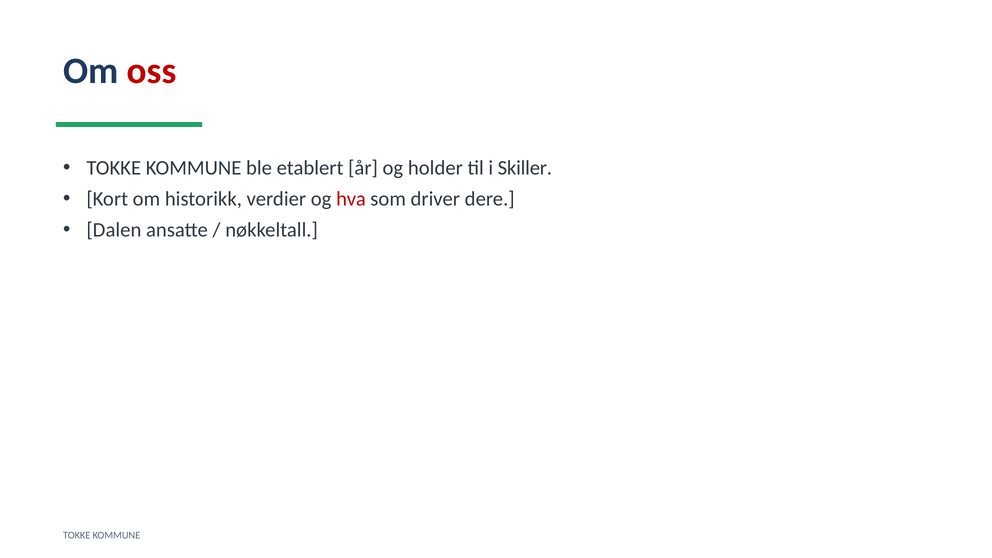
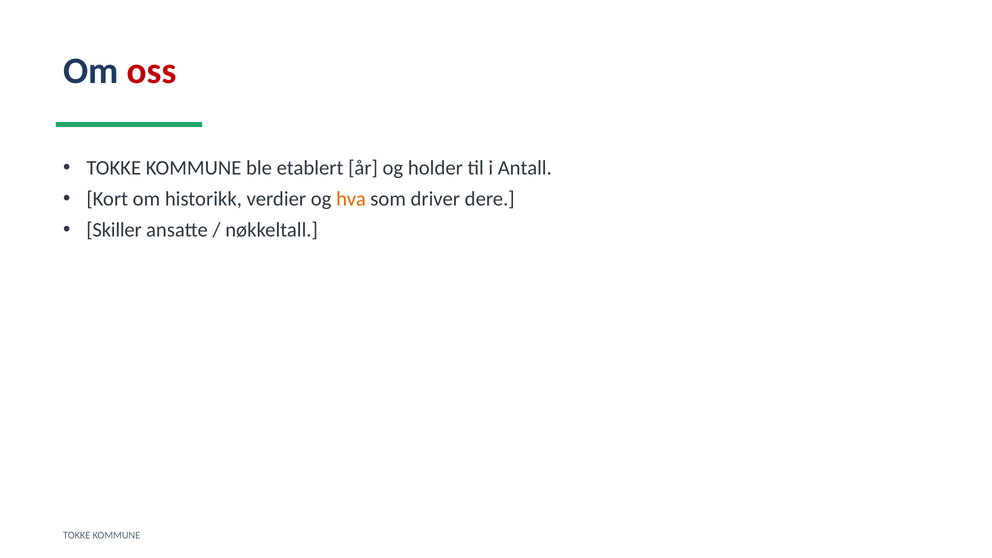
Skiller: Skiller -> Antall (525, 168)
hva colour: red -> orange (351, 199)
Dalen: Dalen -> Skiller (114, 230)
